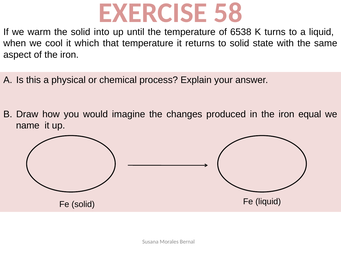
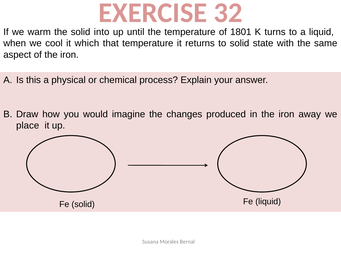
58: 58 -> 32 (228, 13)
6538: 6538 -> 1801 (241, 32)
equal: equal -> away (310, 114)
name: name -> place (28, 125)
